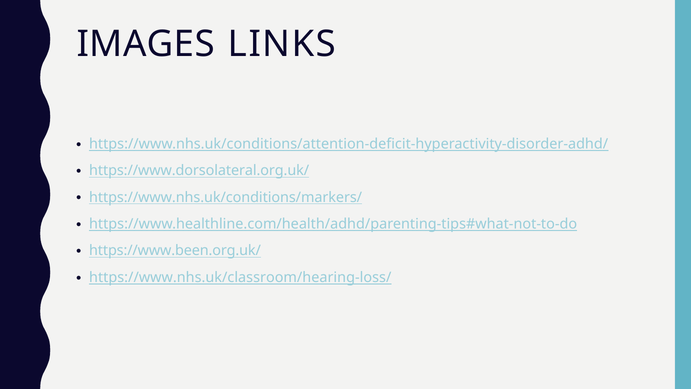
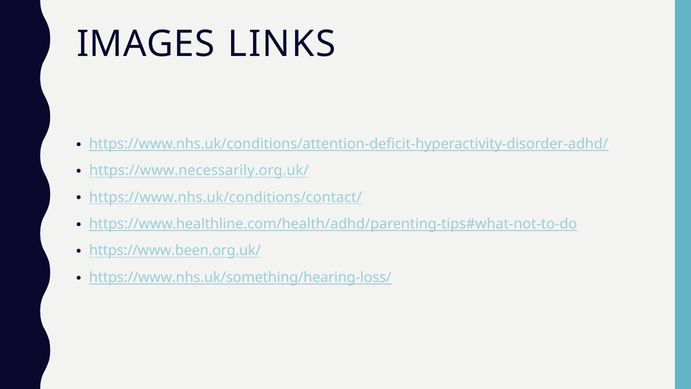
https://www.dorsolateral.org.uk/: https://www.dorsolateral.org.uk/ -> https://www.necessarily.org.uk/ (199, 170)
https://www.nhs.uk/conditions/markers/: https://www.nhs.uk/conditions/markers/ -> https://www.nhs.uk/conditions/contact/ (226, 197)
https://www.nhs.uk/classroom/hearing-loss/: https://www.nhs.uk/classroom/hearing-loss/ -> https://www.nhs.uk/something/hearing-loss/ (240, 277)
